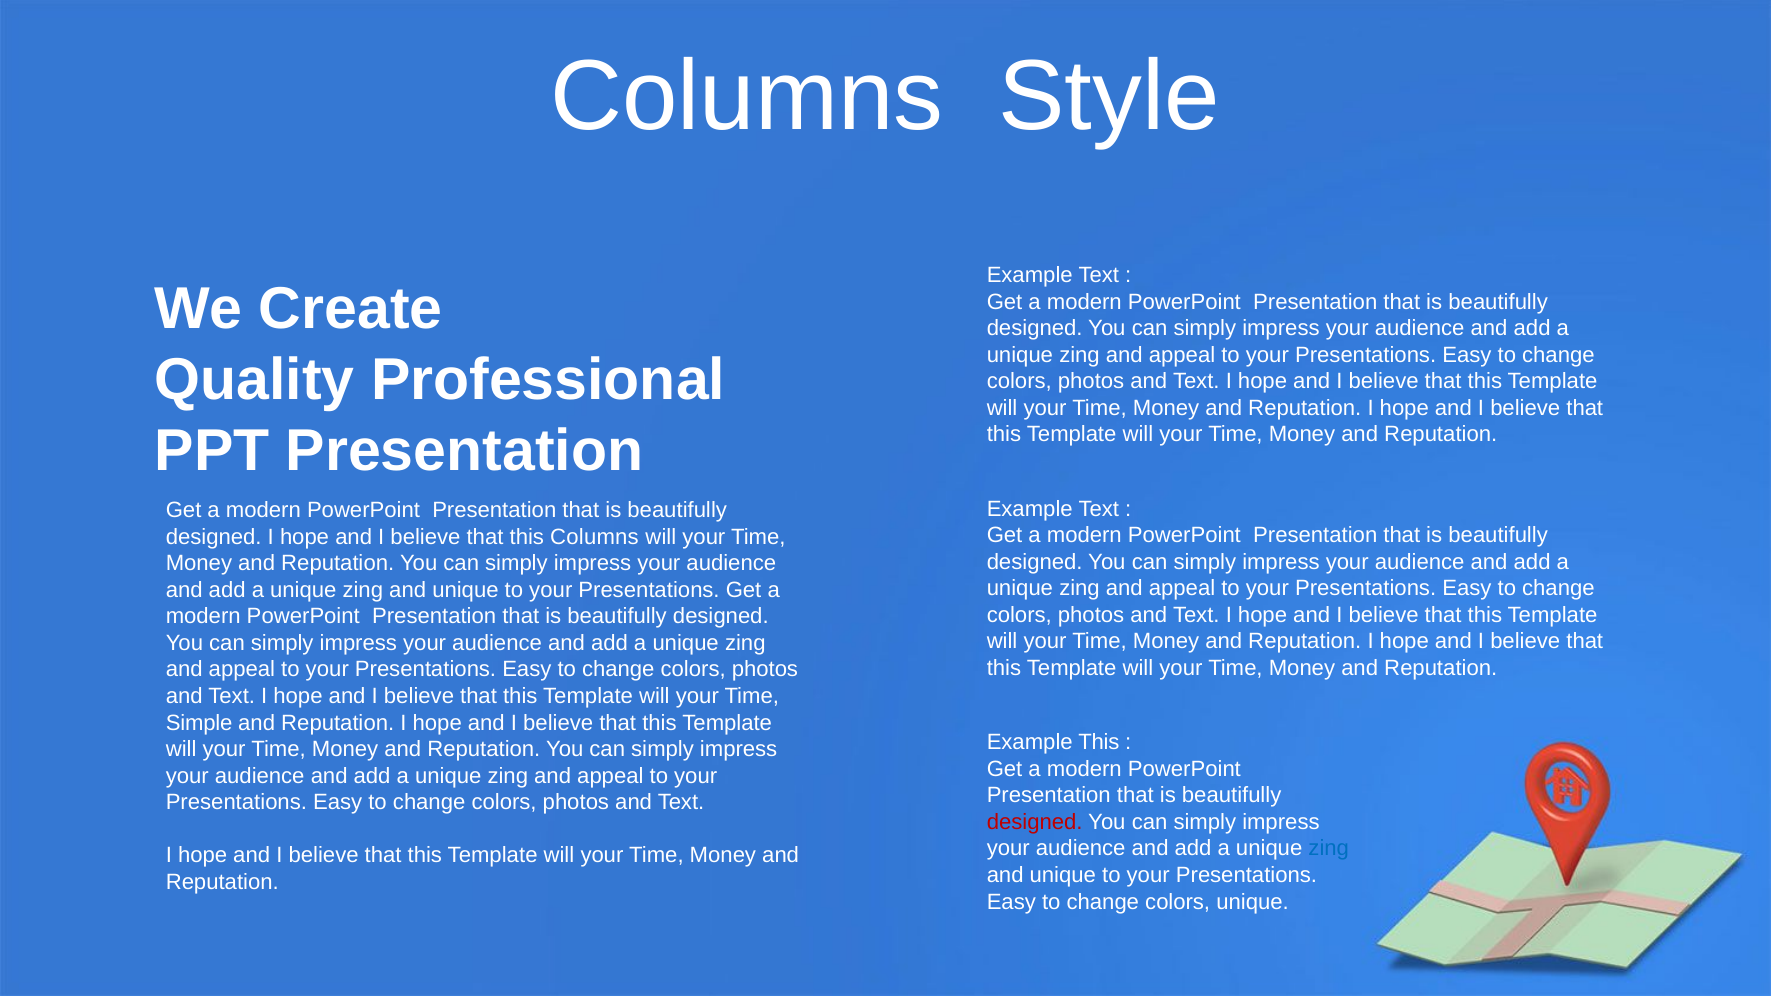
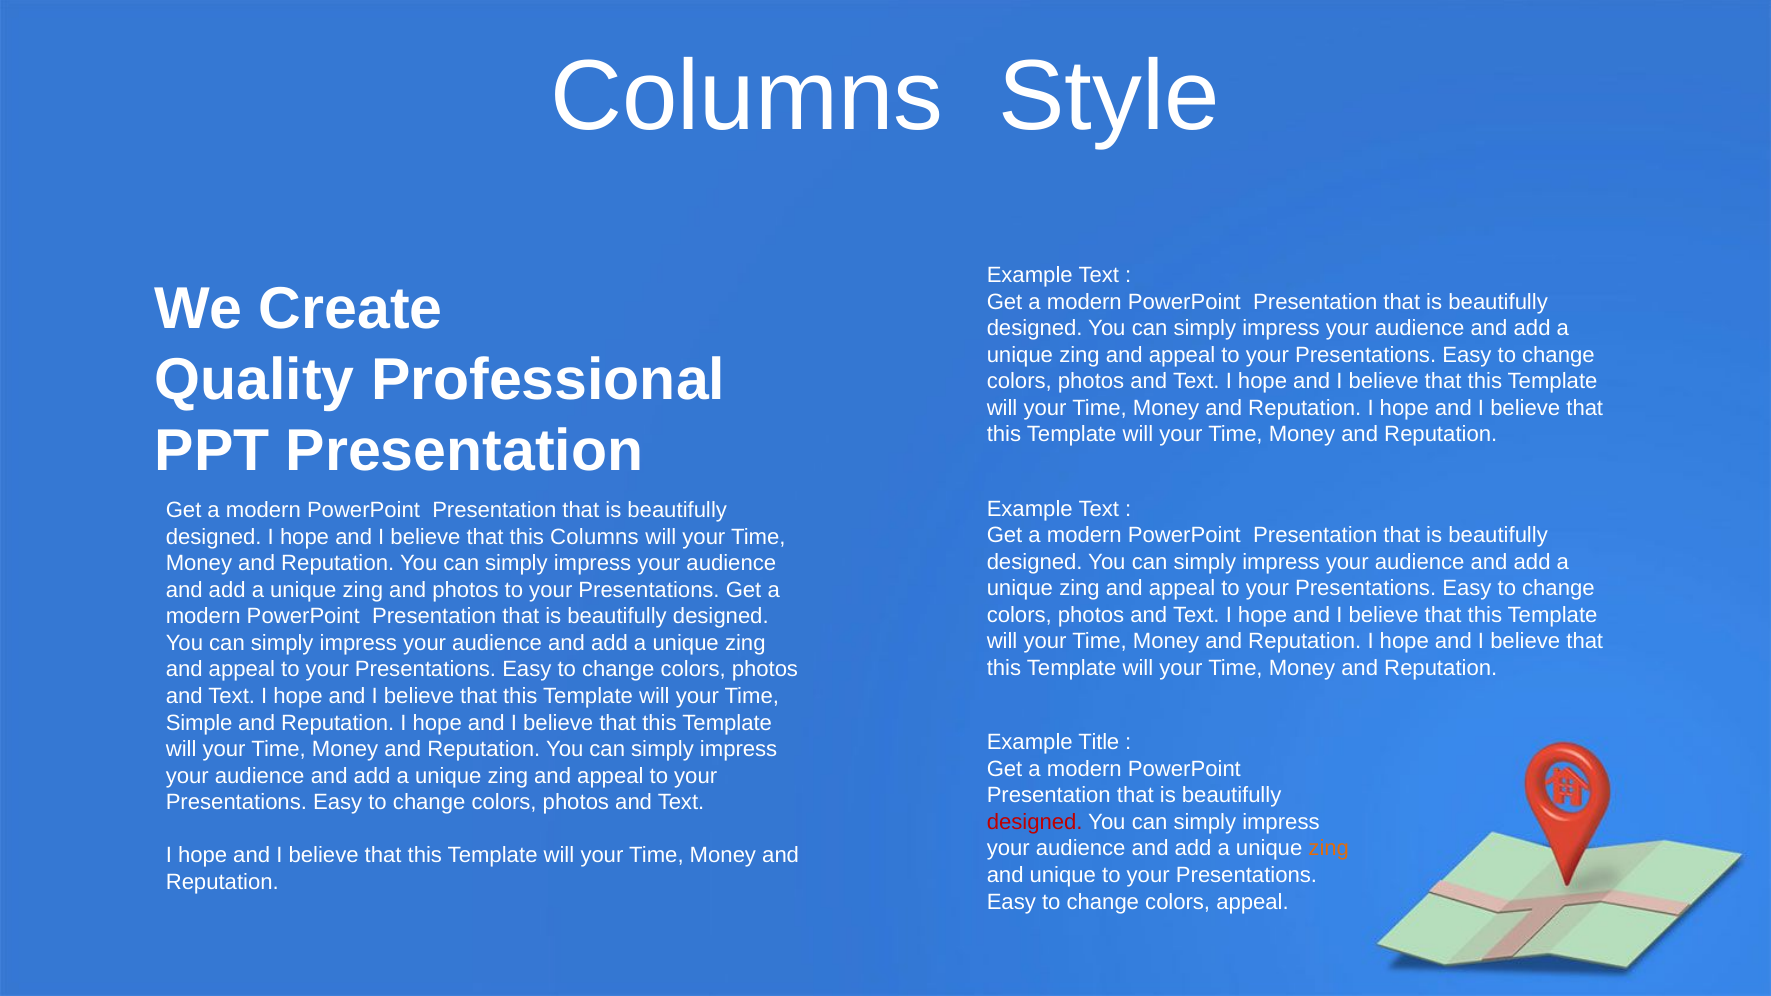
unique: unique -> photos (465, 590)
Example This: This -> Title (1099, 743)
zing colour: blue -> orange (1329, 849)
colors unique: unique -> appeal (1253, 902)
